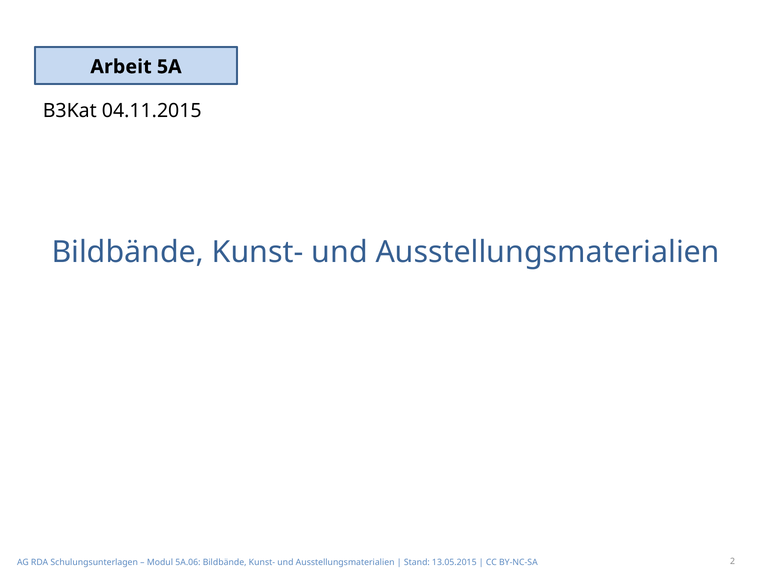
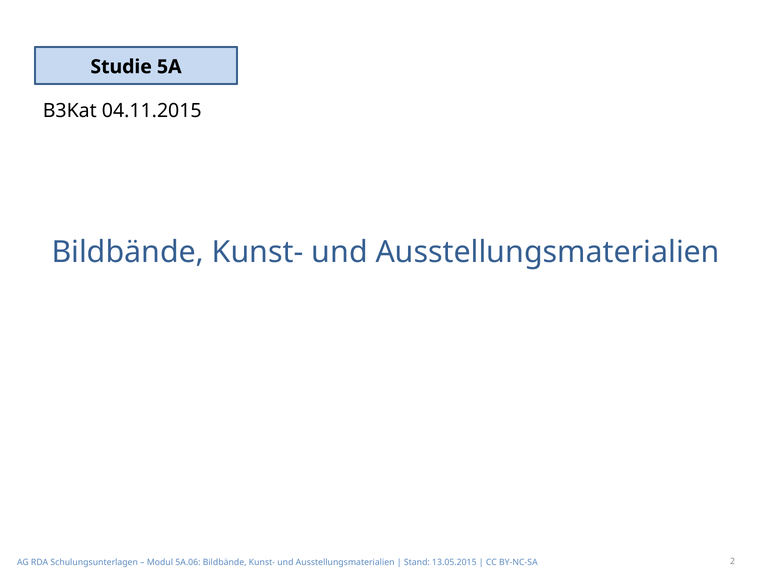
Arbeit: Arbeit -> Studie (121, 67)
